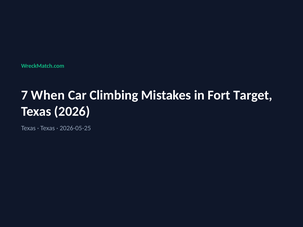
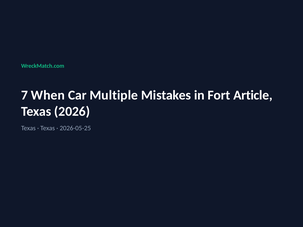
Climbing: Climbing -> Multiple (114, 95)
Target: Target -> Article (253, 95)
